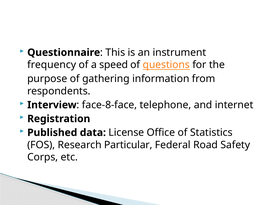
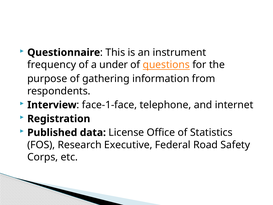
speed: speed -> under (114, 65)
face-8-face: face-8-face -> face-1-face (110, 105)
Particular: Particular -> Executive (128, 145)
